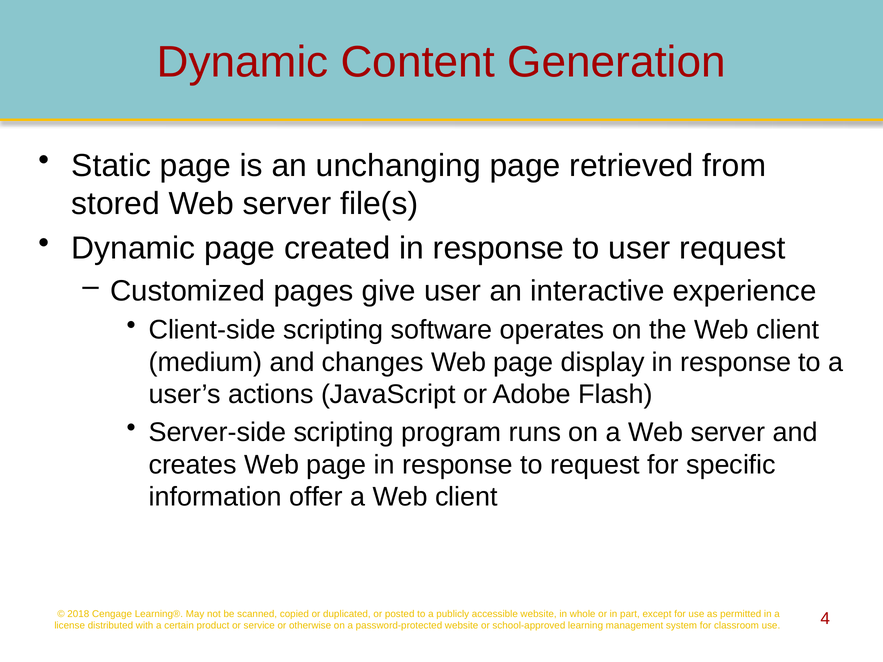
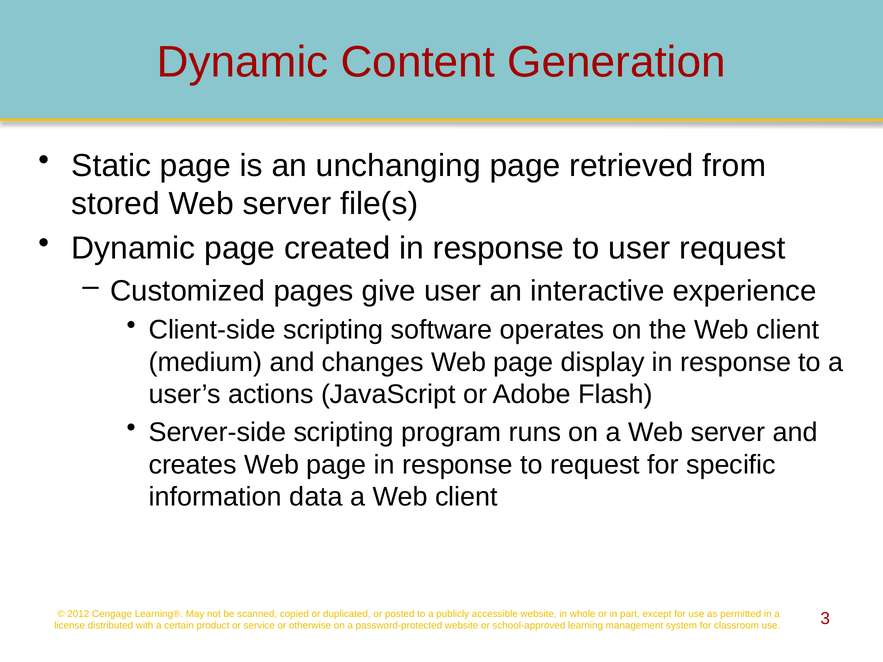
offer: offer -> data (316, 497)
2018: 2018 -> 2012 (78, 614)
4: 4 -> 3 (825, 619)
